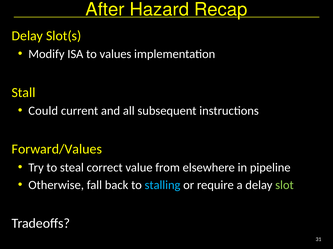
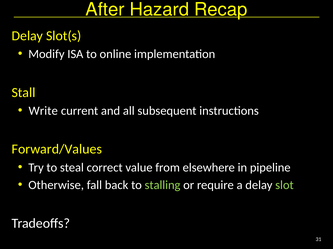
values: values -> online (115, 54)
Could: Could -> Write (43, 111)
stalling colour: light blue -> light green (163, 185)
